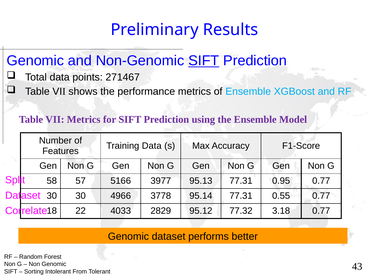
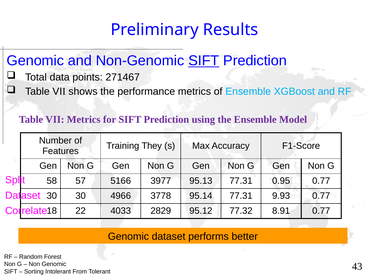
Training Data: Data -> They (152, 146)
0.55: 0.55 -> 9.93 (281, 196)
3.18: 3.18 -> 8.91 (281, 211)
